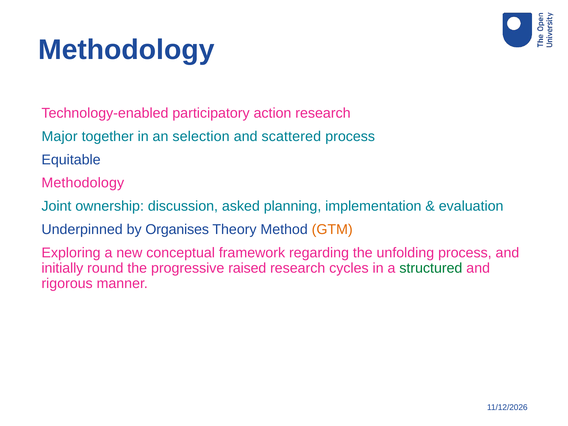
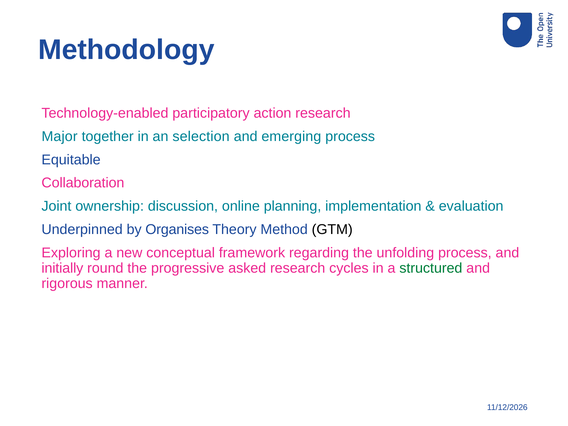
scattered: scattered -> emerging (291, 136)
Methodology: Methodology -> Collaboration (83, 183)
asked: asked -> online (241, 206)
GTM colour: orange -> black (332, 229)
raised: raised -> asked (247, 268)
